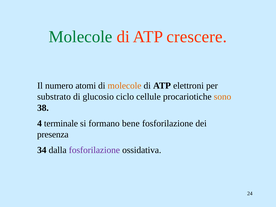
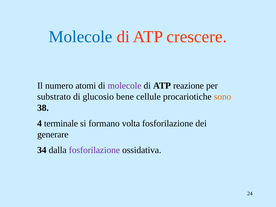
Molecole colour: green -> blue (81, 37)
molecole colour: orange -> purple (124, 86)
elettroni: elettroni -> reazione (189, 86)
ciclo: ciclo -> bene (125, 97)
bene: bene -> volta (131, 123)
presenza: presenza -> generare (53, 134)
